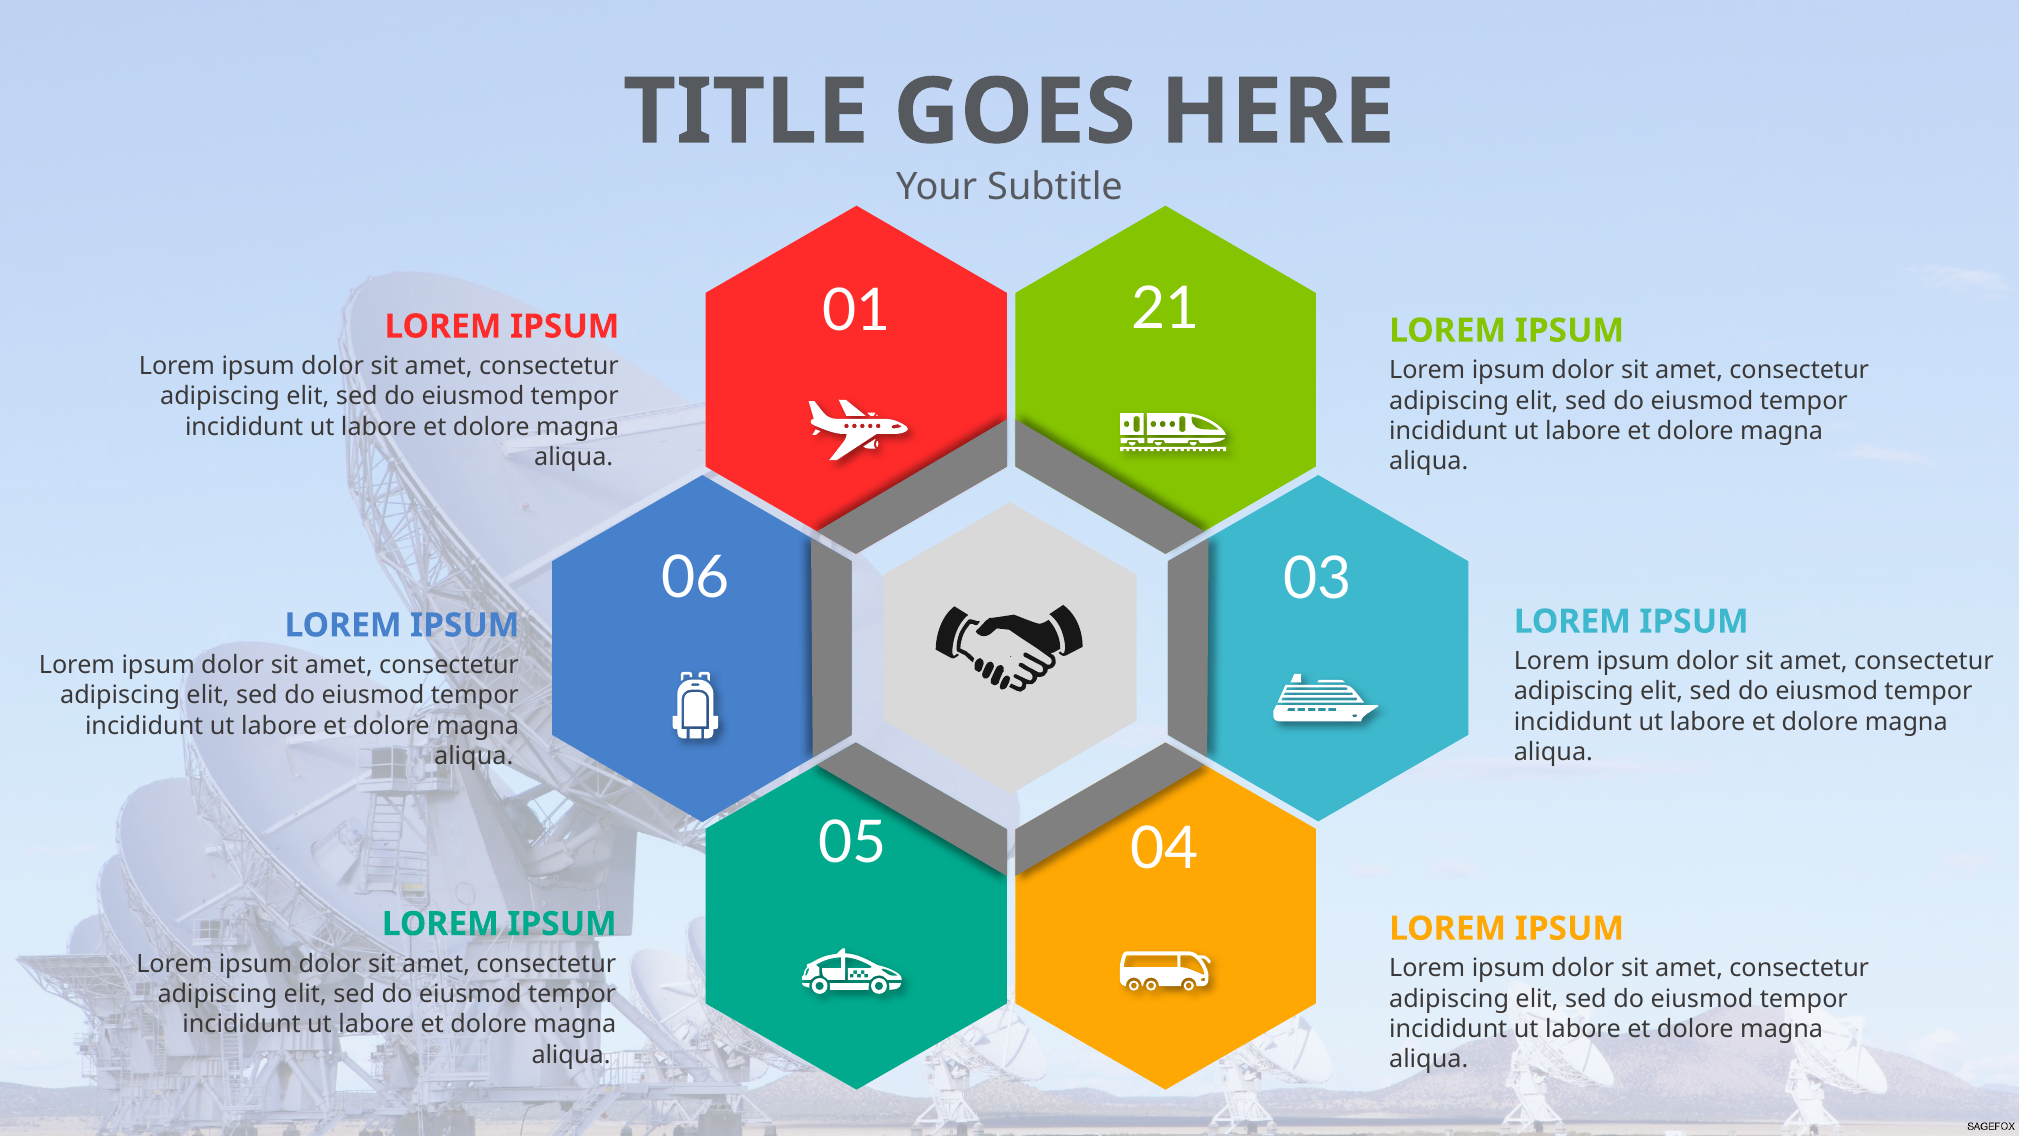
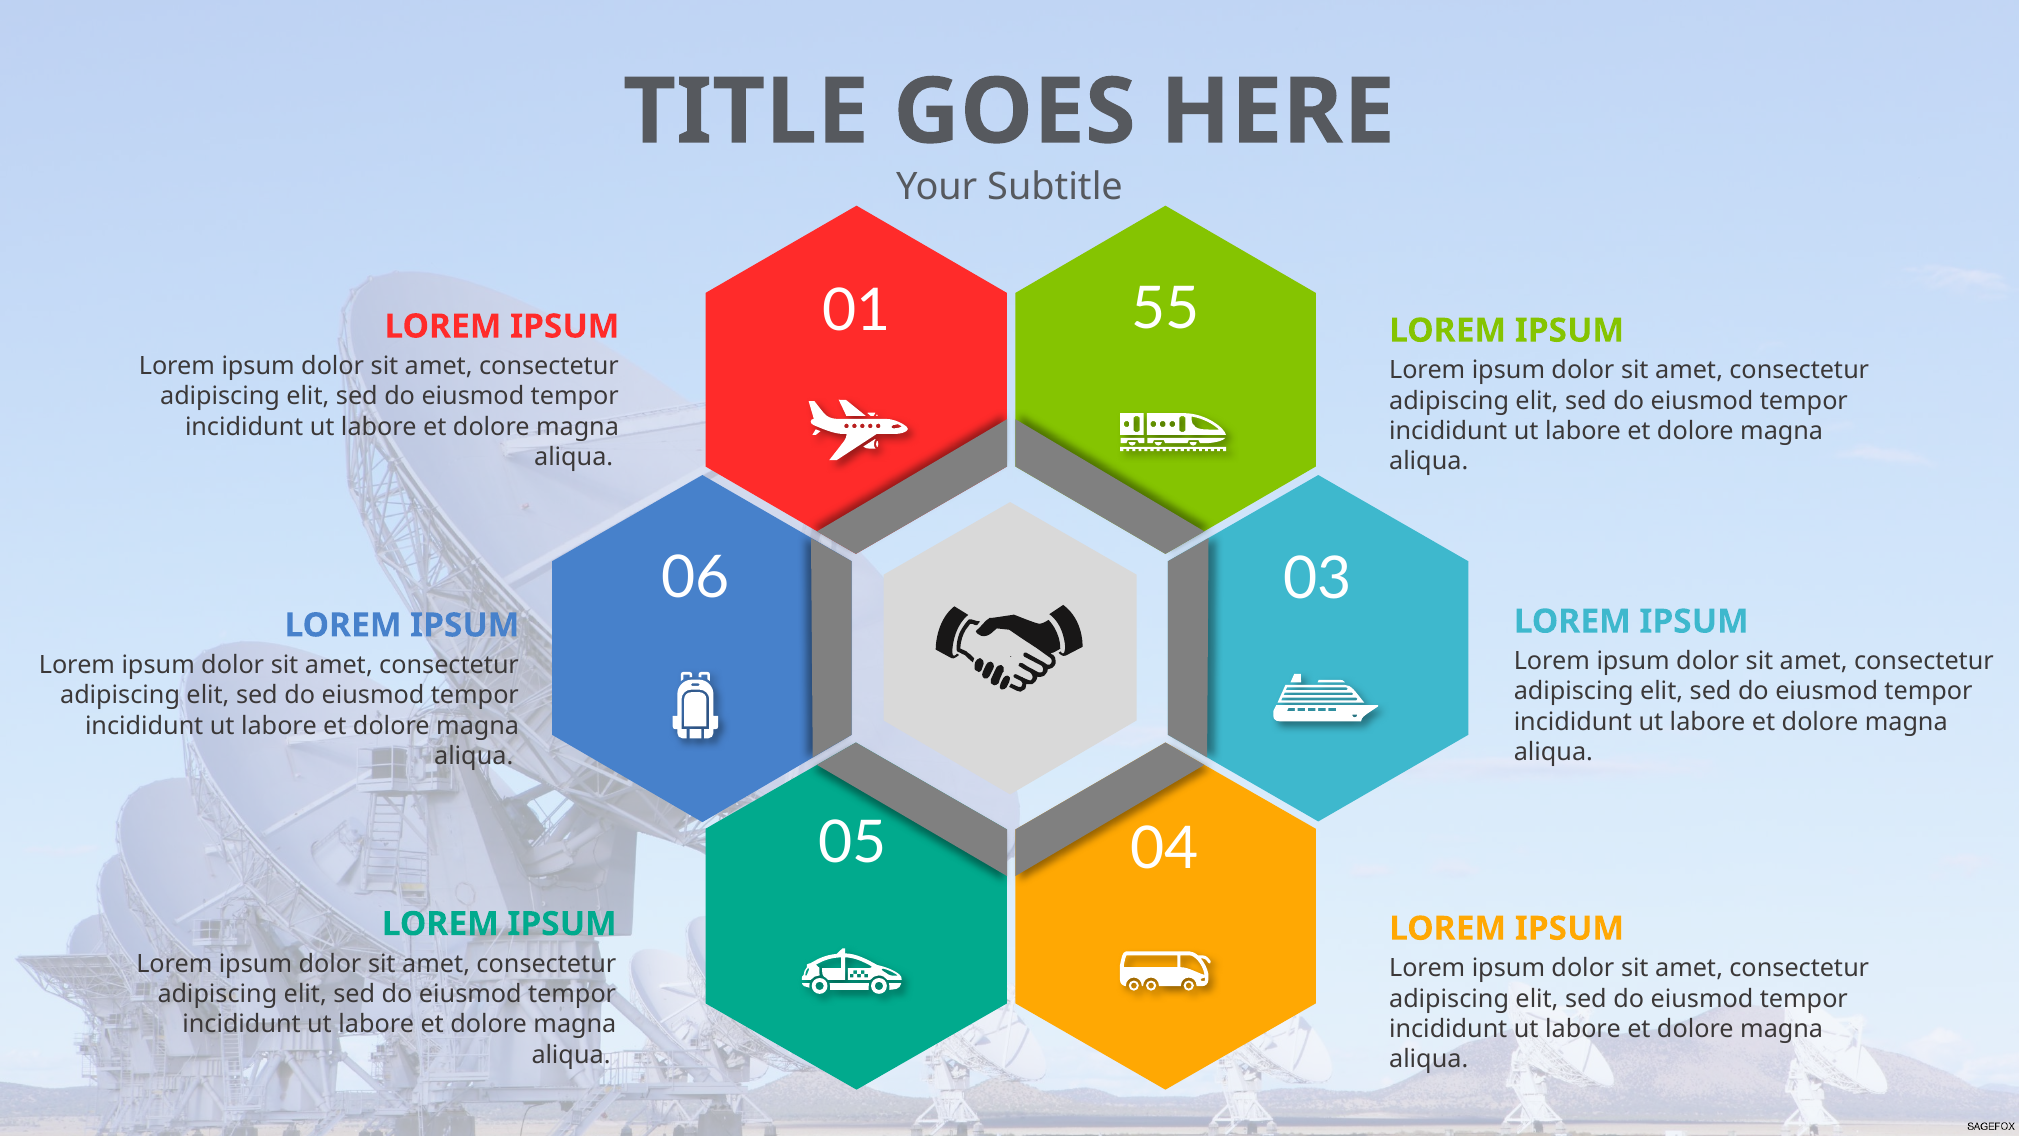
21: 21 -> 55 (1166, 309)
